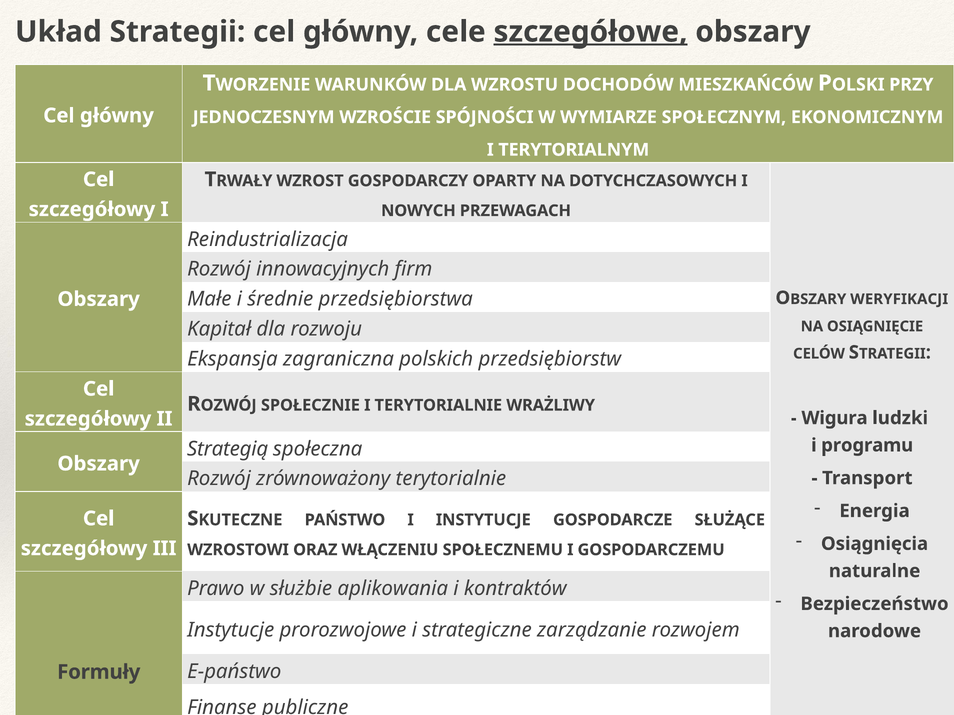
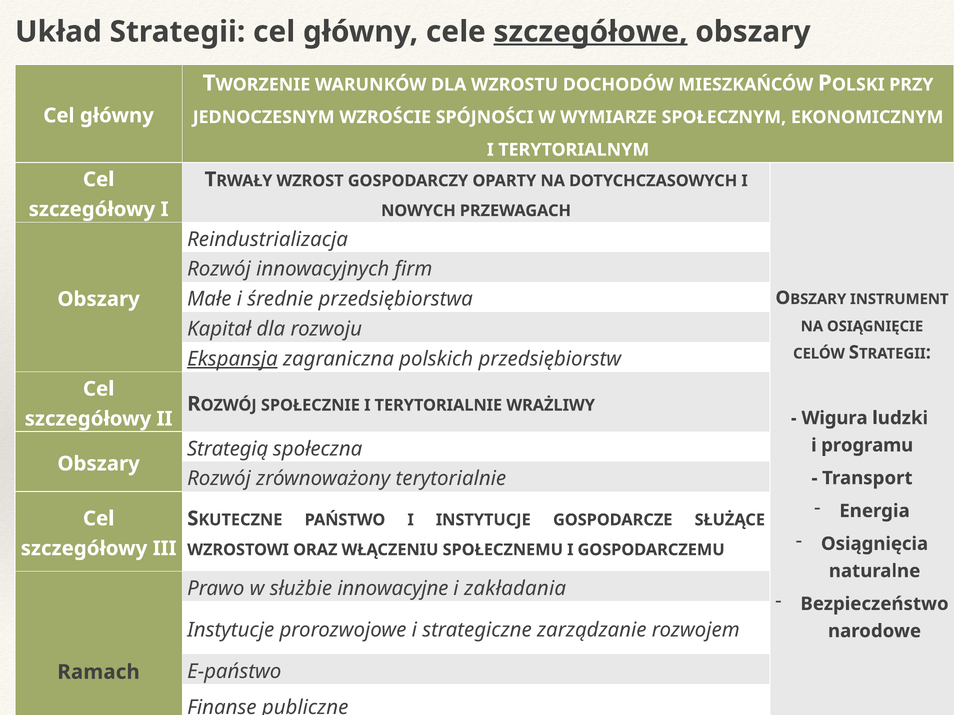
WERYFIKACJI: WERYFIKACJI -> INSTRUMENT (899, 299)
Ekspansja underline: none -> present (232, 359)
aplikowania: aplikowania -> innowacyjne (393, 589)
kontraktów: kontraktów -> zakładania (515, 589)
Formuły: Formuły -> Ramach (99, 673)
